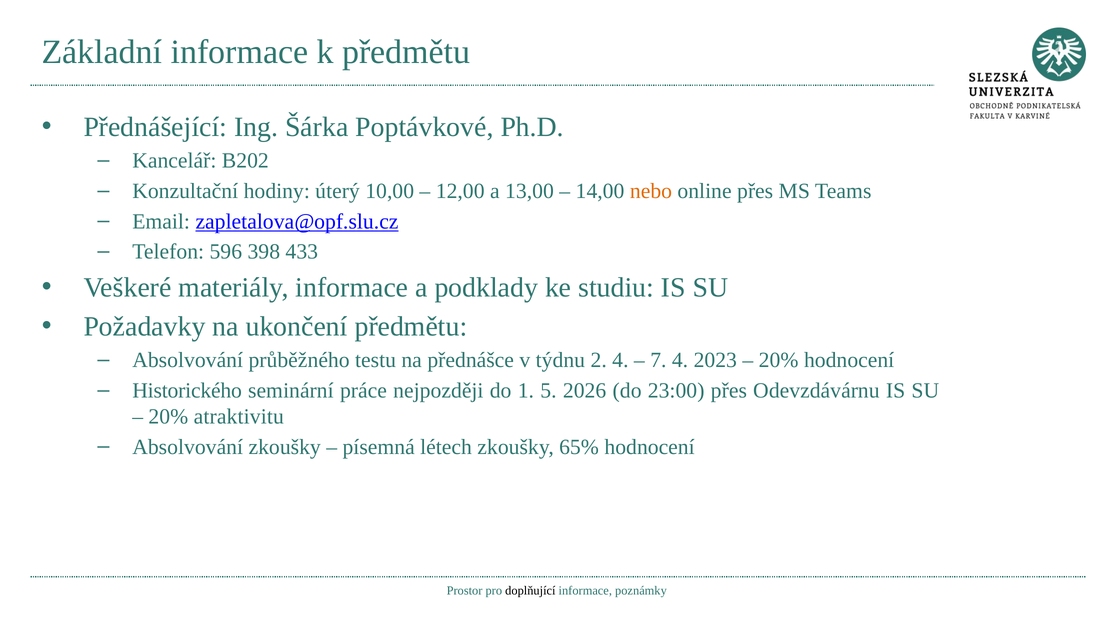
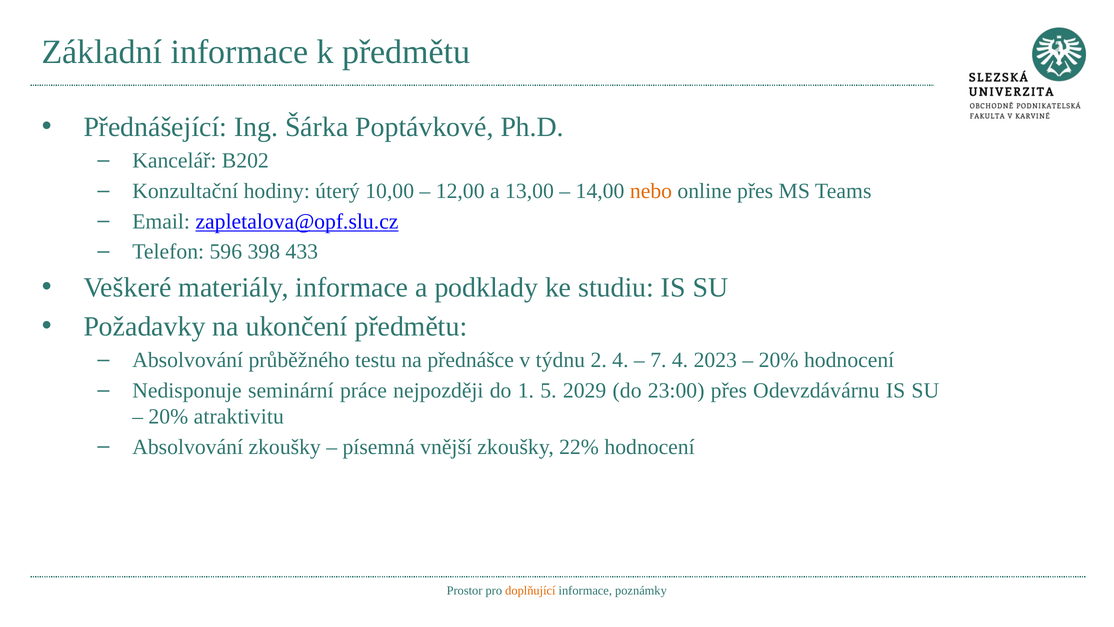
Historického: Historického -> Nedisponuje (187, 390)
2026: 2026 -> 2029 (585, 390)
létech: létech -> vnější (446, 447)
65%: 65% -> 22% (579, 447)
doplňující colour: black -> orange (530, 590)
